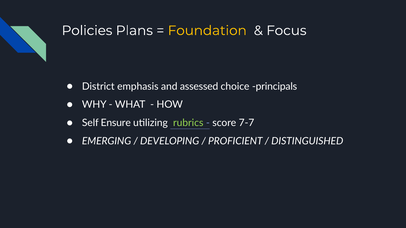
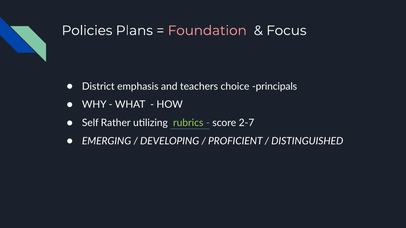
Foundation colour: yellow -> pink (207, 31)
assessed: assessed -> teachers (199, 87)
Ensure: Ensure -> Rather (116, 123)
7-7: 7-7 -> 2-7 (246, 123)
